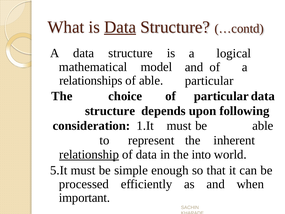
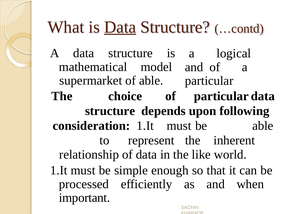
relationships: relationships -> supermarket (91, 80)
relationship underline: present -> none (89, 154)
into: into -> like (201, 154)
5.It: 5.It -> 1.It (59, 170)
